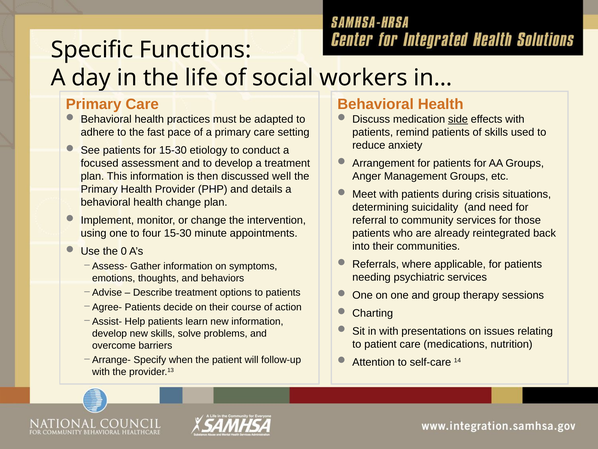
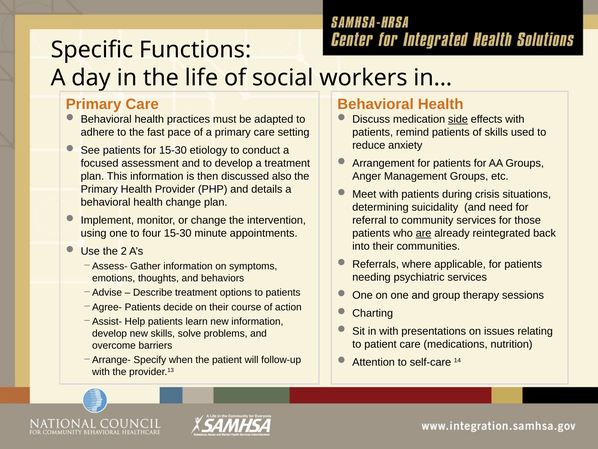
well: well -> also (282, 176)
are underline: none -> present (424, 233)
0: 0 -> 2 (124, 251)
